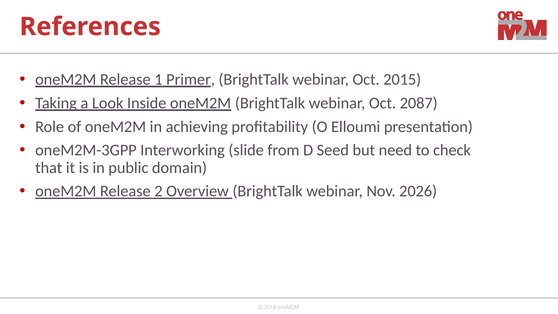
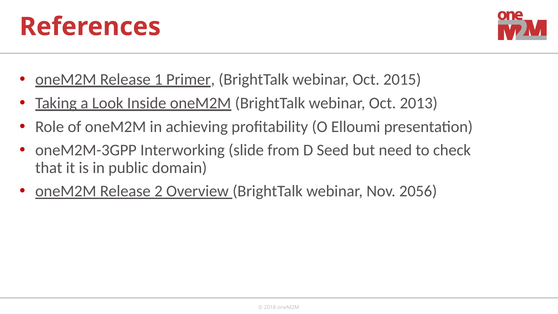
2087: 2087 -> 2013 (419, 103)
2026: 2026 -> 2056 (418, 191)
